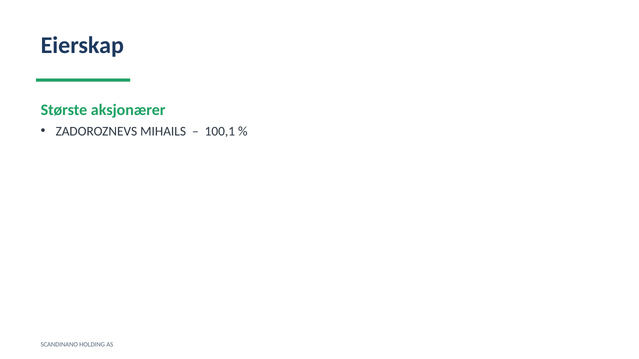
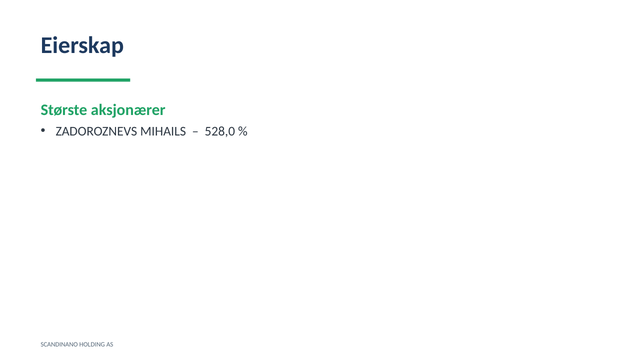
100,1: 100,1 -> 528,0 (220, 131)
